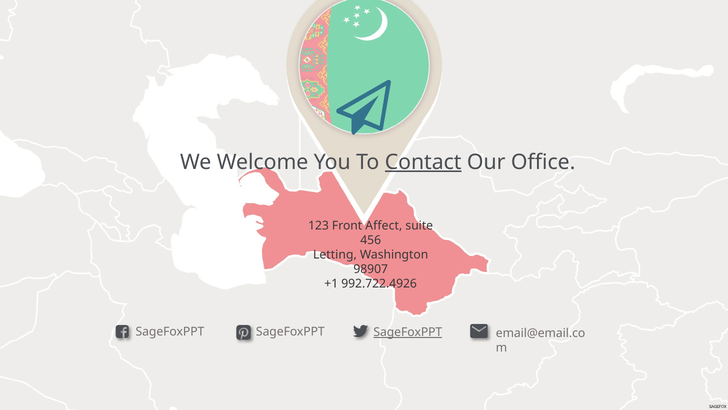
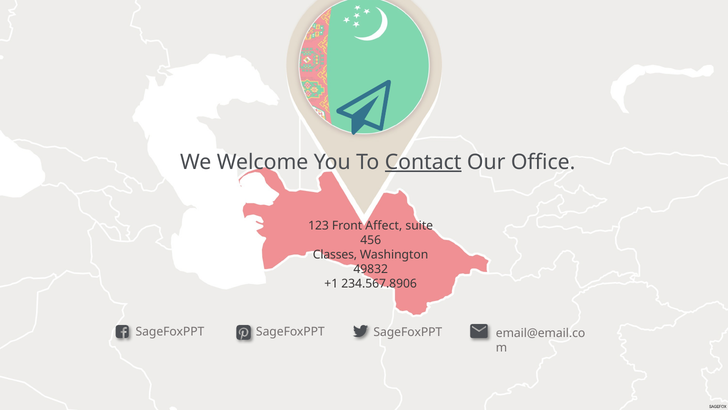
Letting: Letting -> Classes (335, 255)
98907: 98907 -> 49832 (371, 269)
992.722.4926: 992.722.4926 -> 234.567.8906 (379, 284)
SageFoxPPT underline: present -> none (408, 332)
